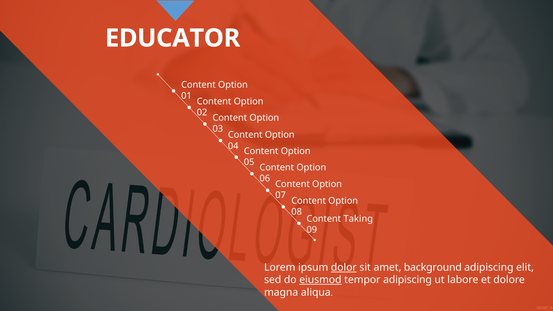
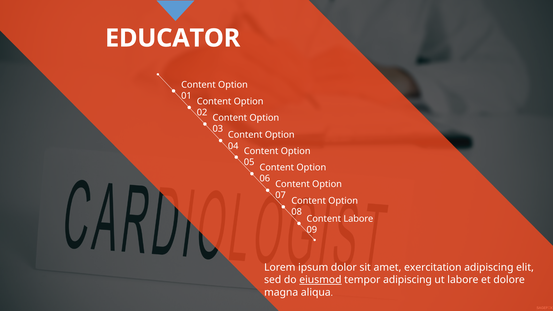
Content Taking: Taking -> Labore (358, 219)
dolor underline: present -> none (344, 268)
background: background -> exercitation (433, 268)
